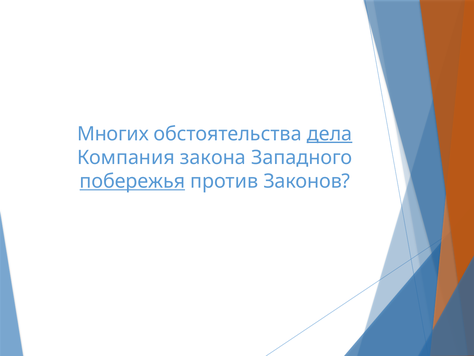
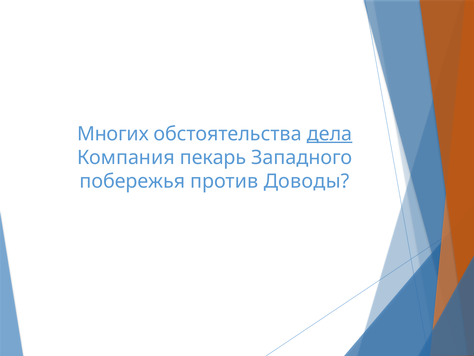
закона: закона -> пекарь (213, 157)
побережья underline: present -> none (132, 181)
Законов: Законов -> Доводы (307, 181)
